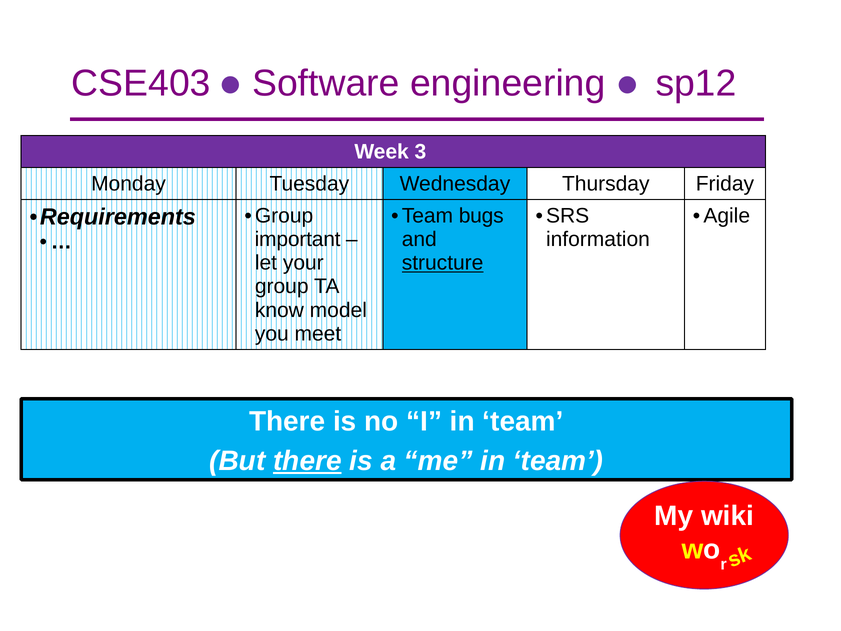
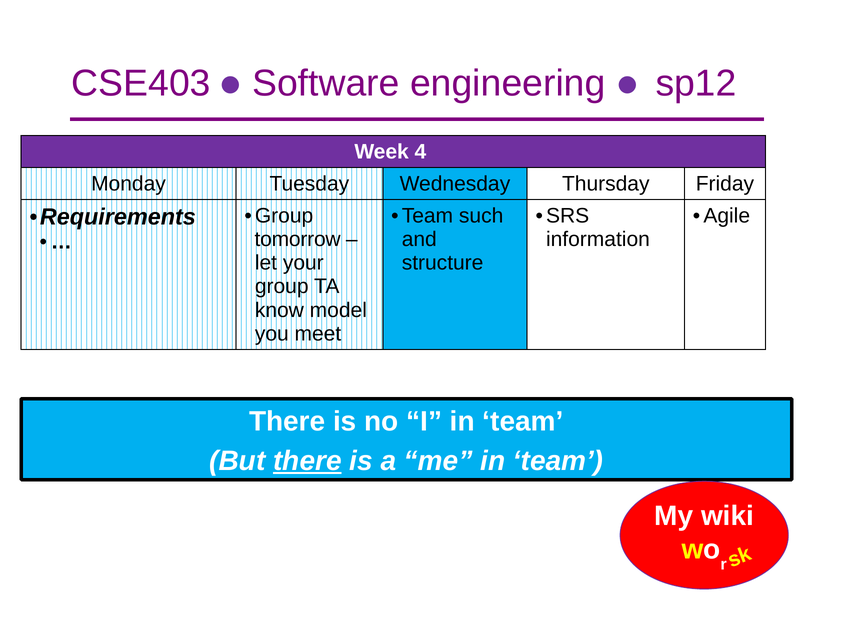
3: 3 -> 4 (420, 152)
bugs: bugs -> such (481, 216)
important: important -> tomorrow (298, 239)
structure underline: present -> none (443, 263)
